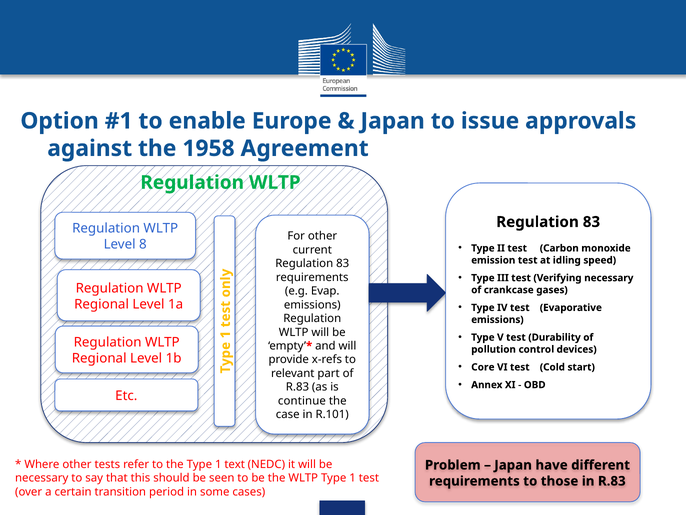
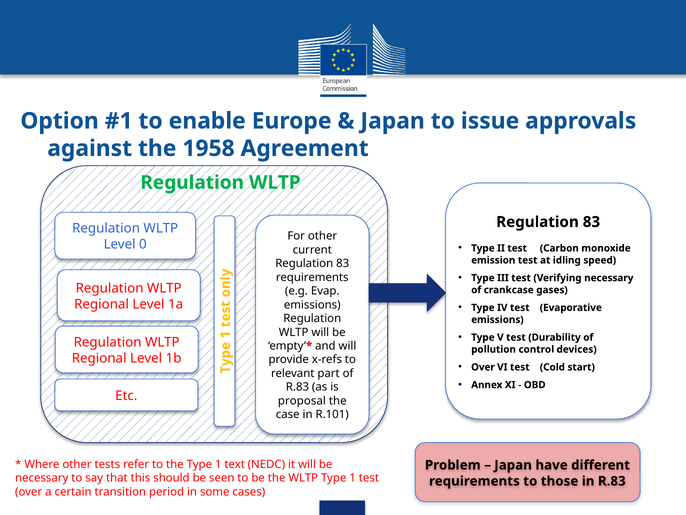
8: 8 -> 0 (143, 244)
Core: Core -> Over (483, 367)
continue: continue -> proposal (302, 401)
